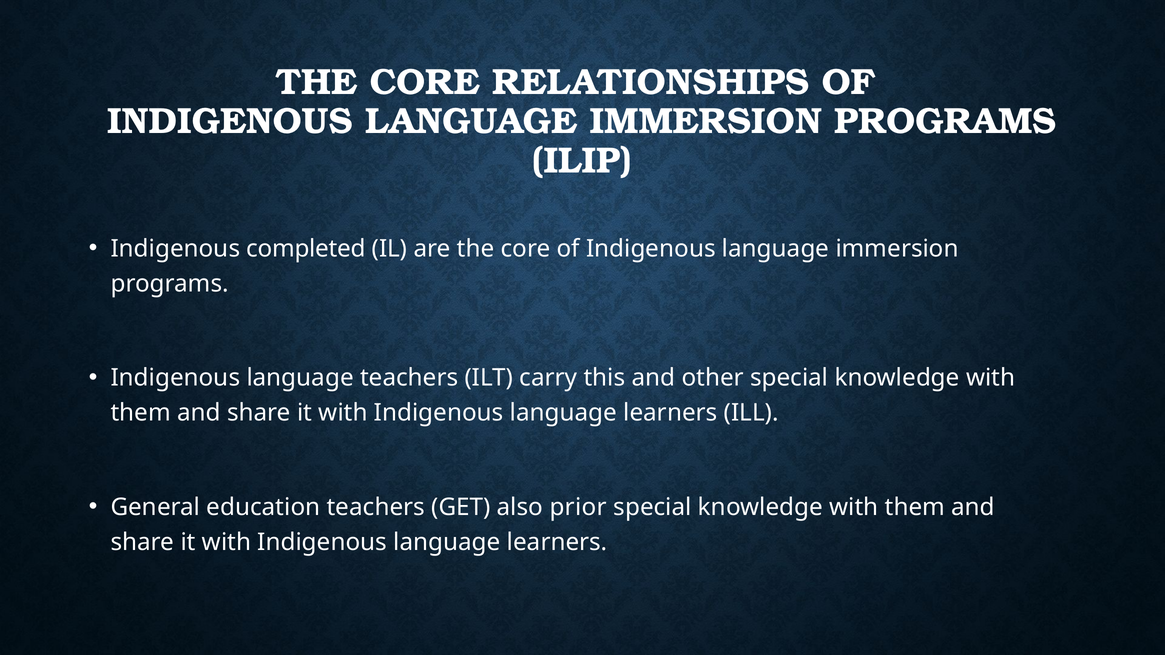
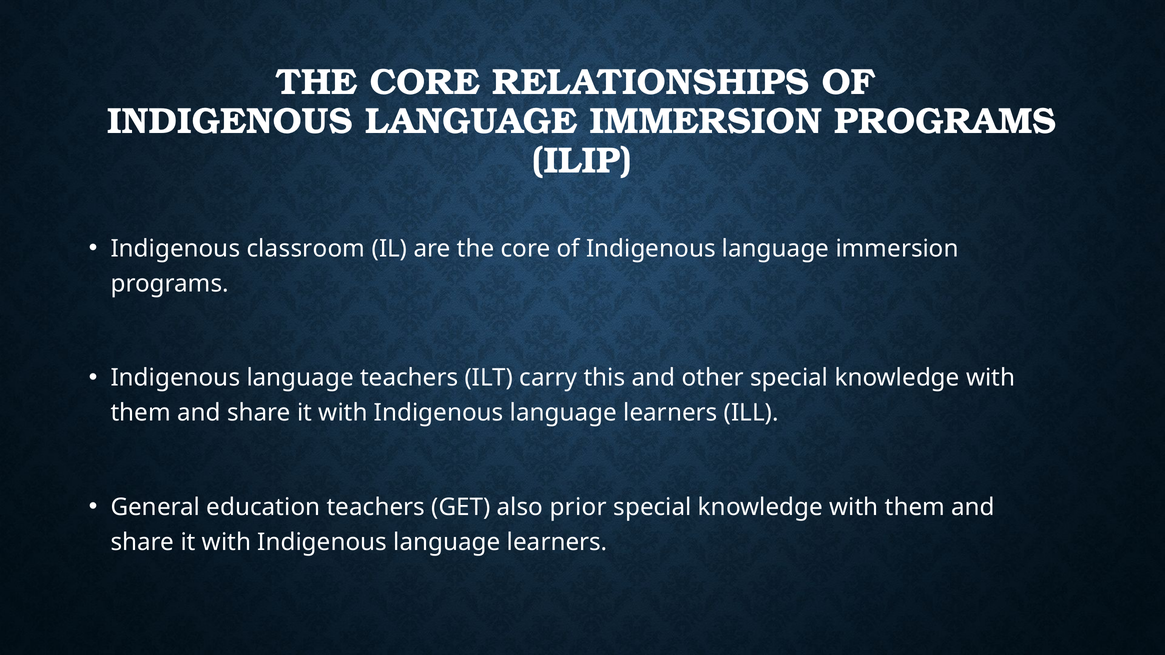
completed: completed -> classroom (306, 249)
